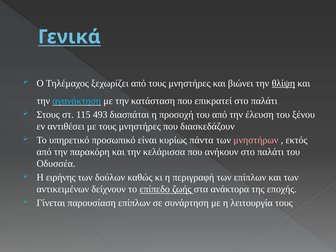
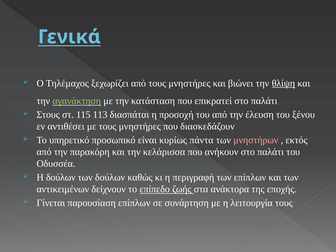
αγανάκτηση colour: light blue -> light green (77, 101)
493: 493 -> 113 (100, 115)
Η ειρήνης: ειρήνης -> δούλων (61, 177)
